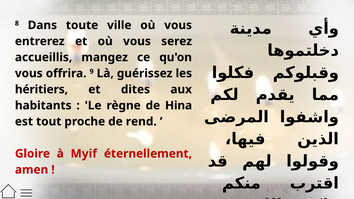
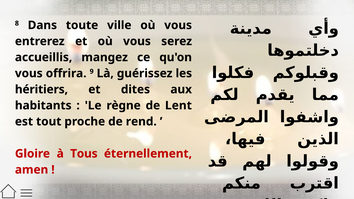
Hina: Hina -> Lent (178, 106)
Myif: Myif -> Tous (84, 154)
